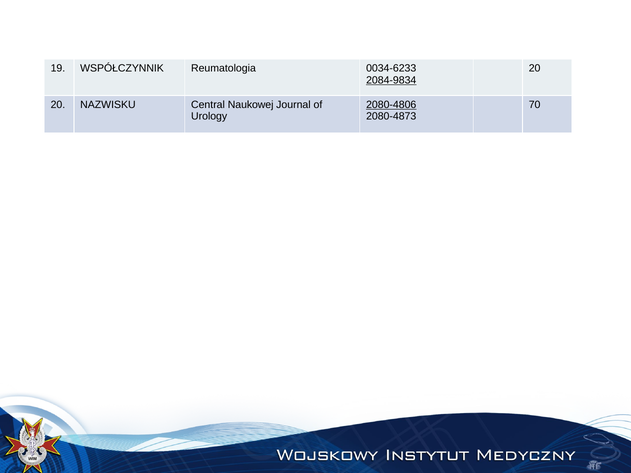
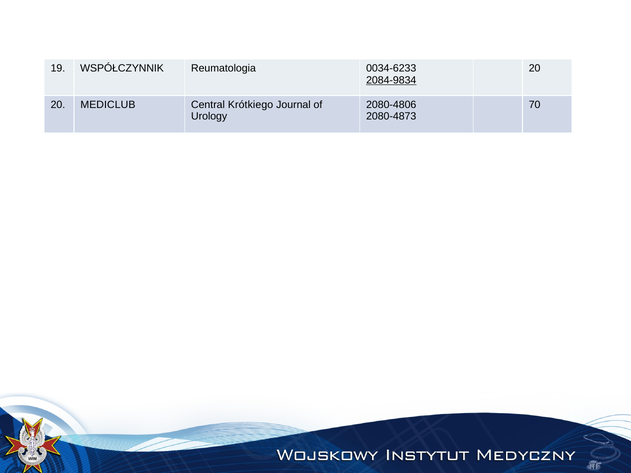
NAZWISKU: NAZWISKU -> MEDICLUB (108, 105)
Naukowej: Naukowej -> Krótkiego (251, 105)
2080-4806 underline: present -> none (391, 105)
